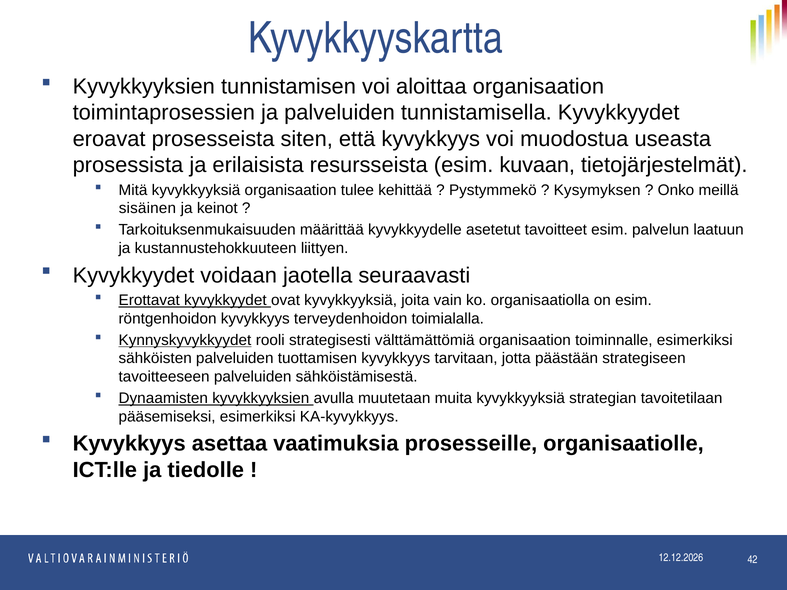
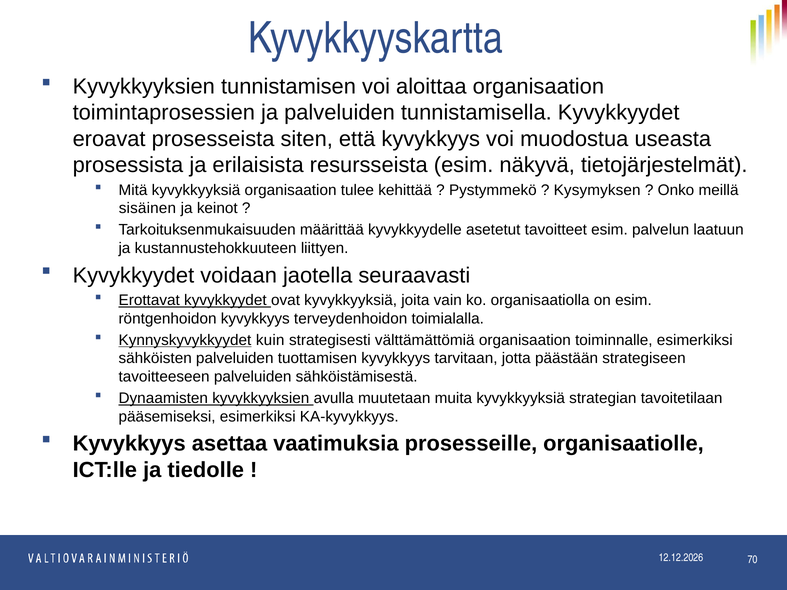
kuvaan: kuvaan -> näkyvä (537, 165)
rooli: rooli -> kuin (270, 340)
42: 42 -> 70 (753, 560)
